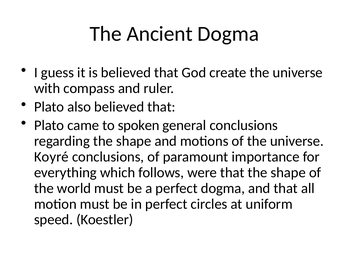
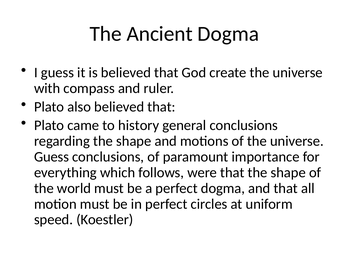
spoken: spoken -> history (139, 125)
Koyré: Koyré -> Guess (51, 157)
